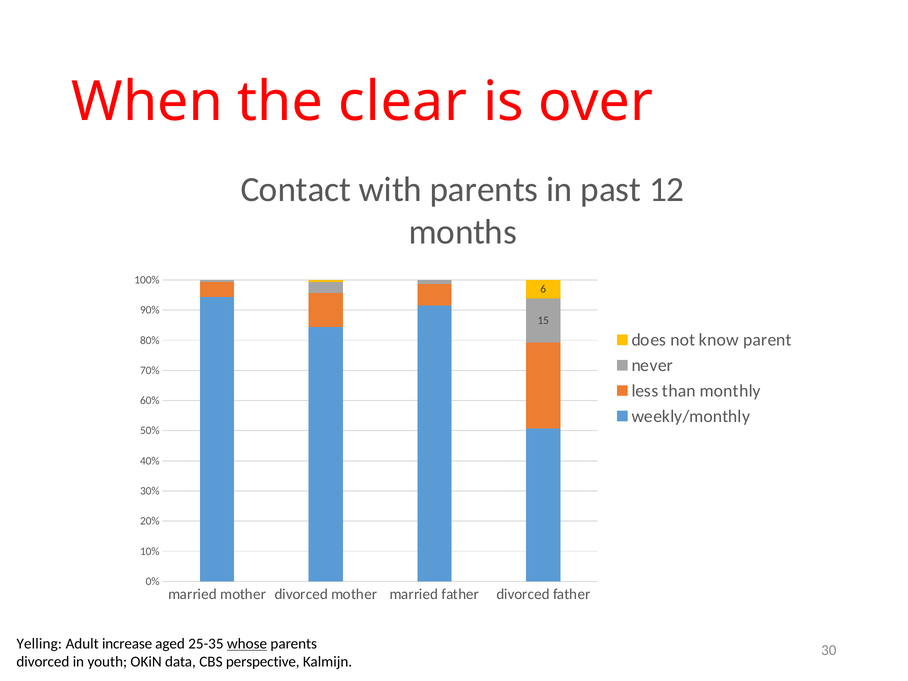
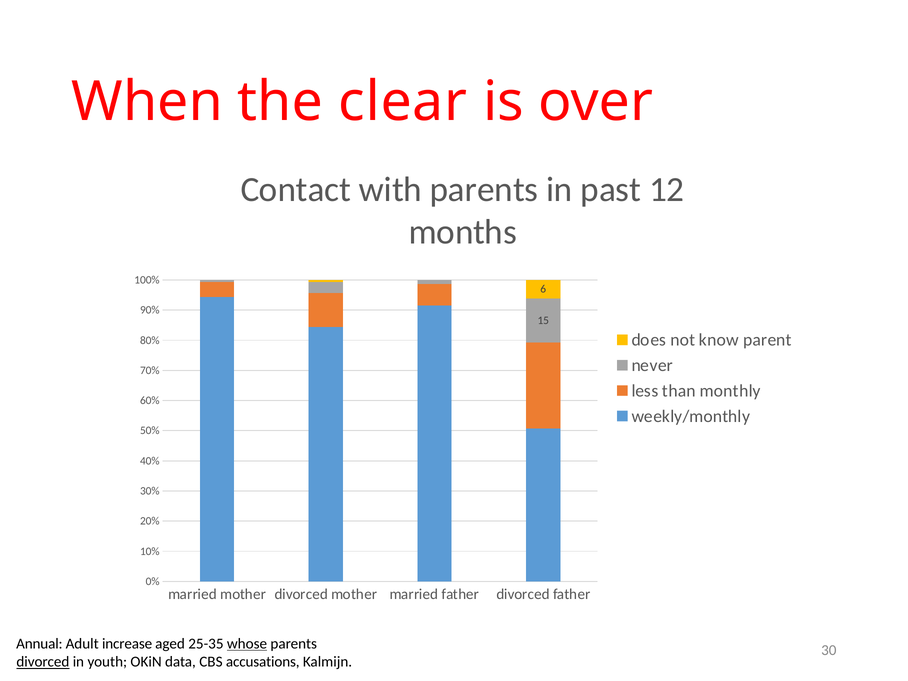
Yelling: Yelling -> Annual (39, 644)
divorced underline: none -> present (43, 662)
perspective: perspective -> accusations (263, 662)
